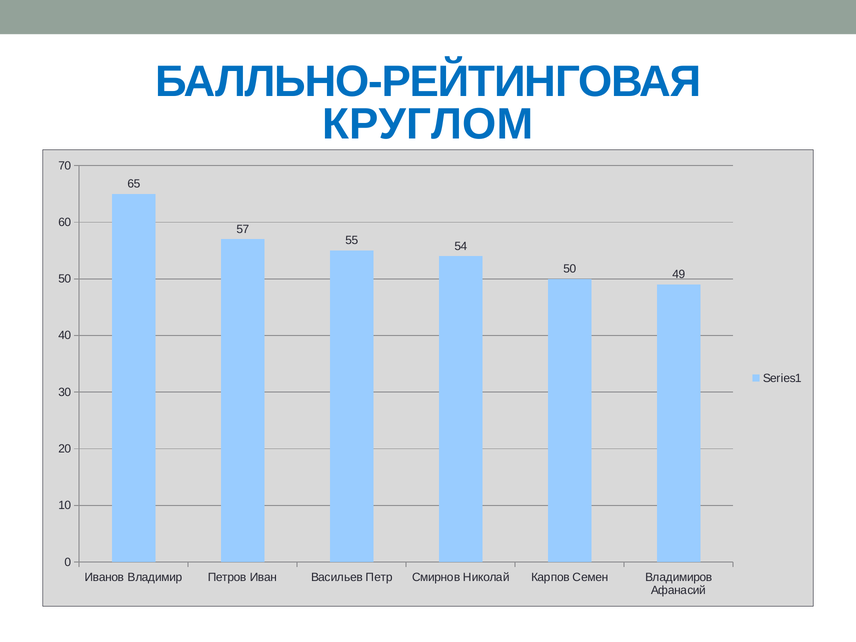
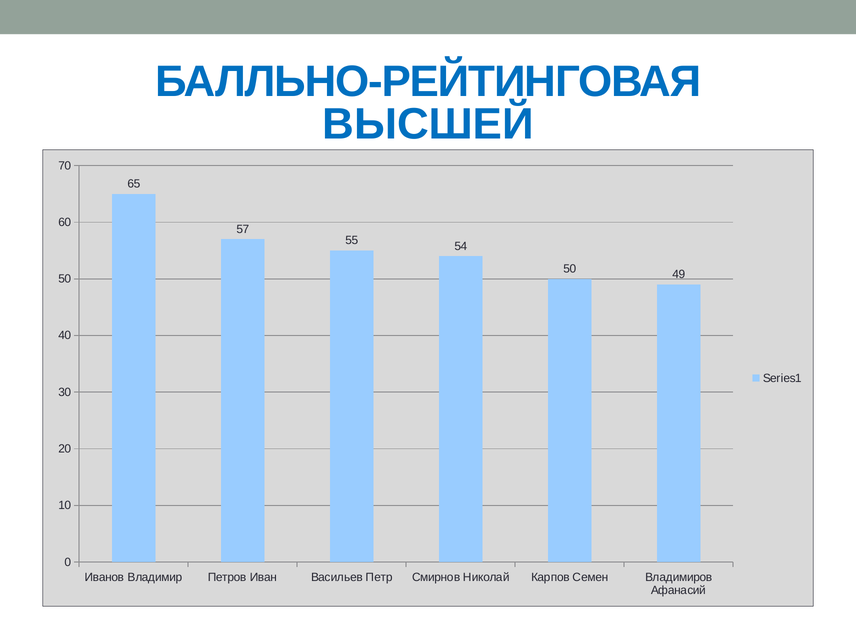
КРУГЛОМ: КРУГЛОМ -> ВЫСШЕЙ (428, 124)
